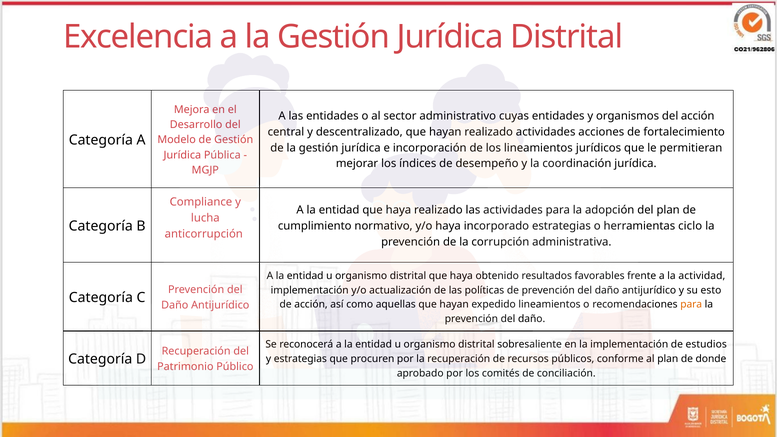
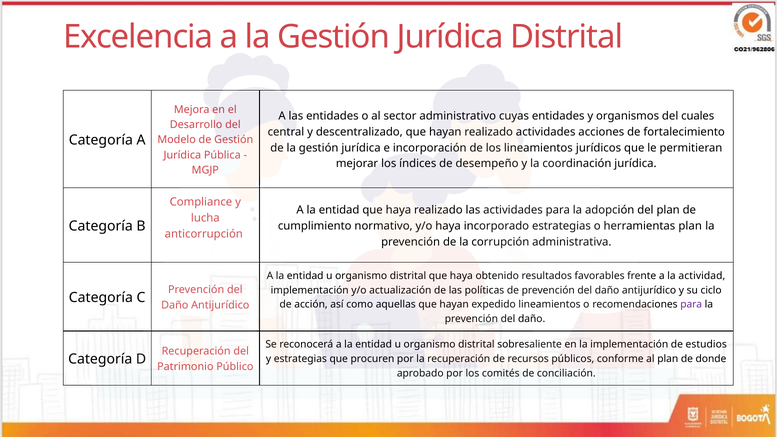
acción: acción -> cuales (698, 116)
ciclo: ciclo -> plan (690, 226)
esto: esto -> ciclo (711, 290)
para colour: orange -> purple (691, 305)
